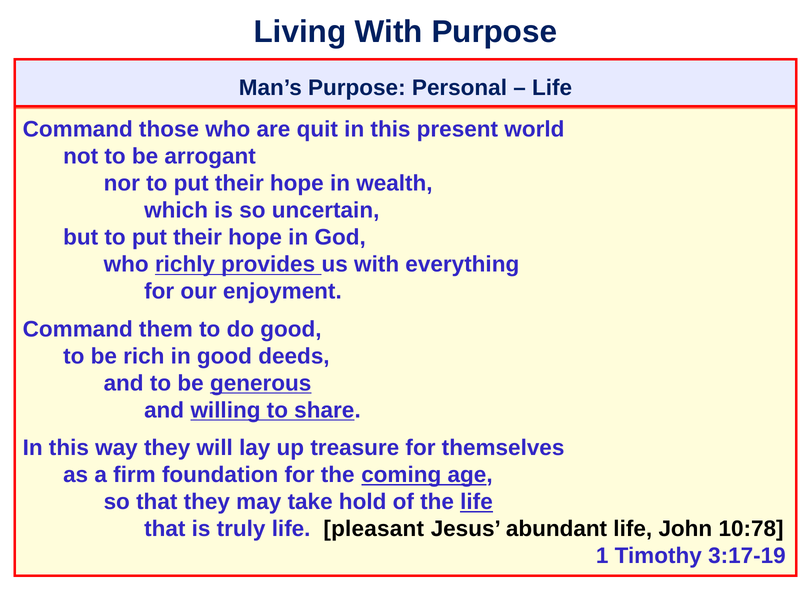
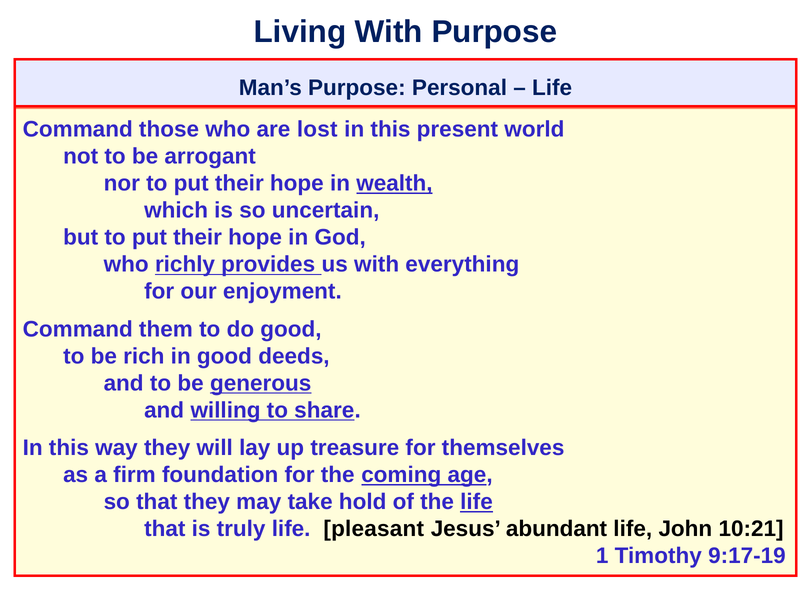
quit: quit -> lost (317, 130)
wealth underline: none -> present (394, 184)
10:78: 10:78 -> 10:21 (751, 529)
3:17-19: 3:17-19 -> 9:17-19 (747, 556)
